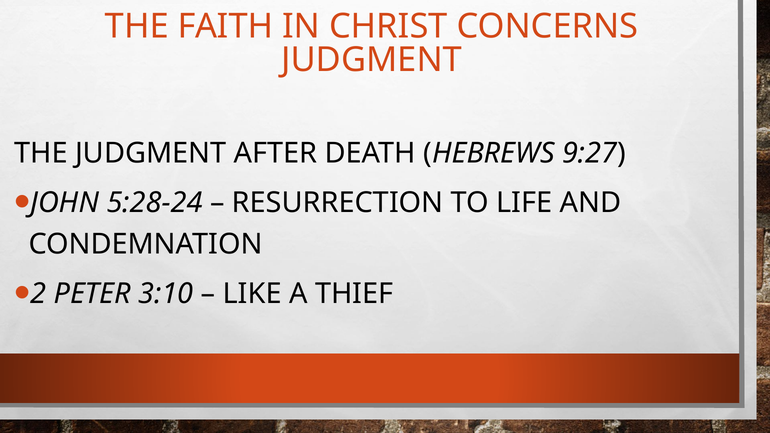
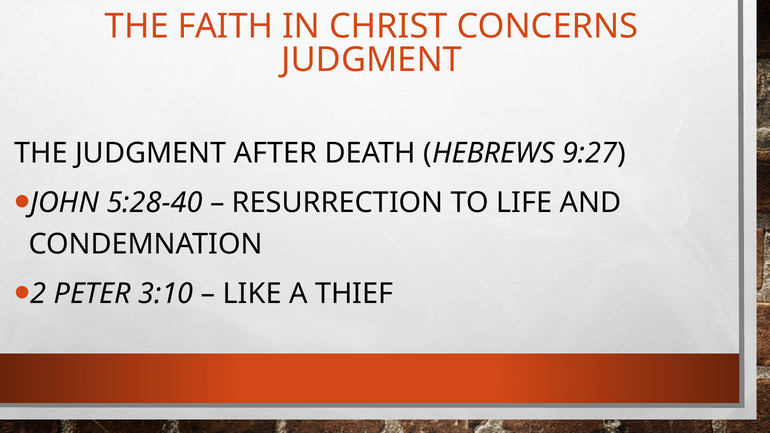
5:28-24: 5:28-24 -> 5:28-40 (155, 203)
